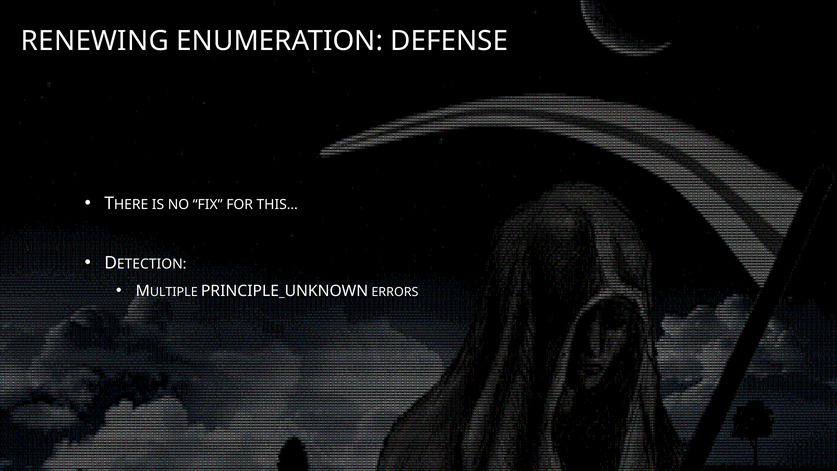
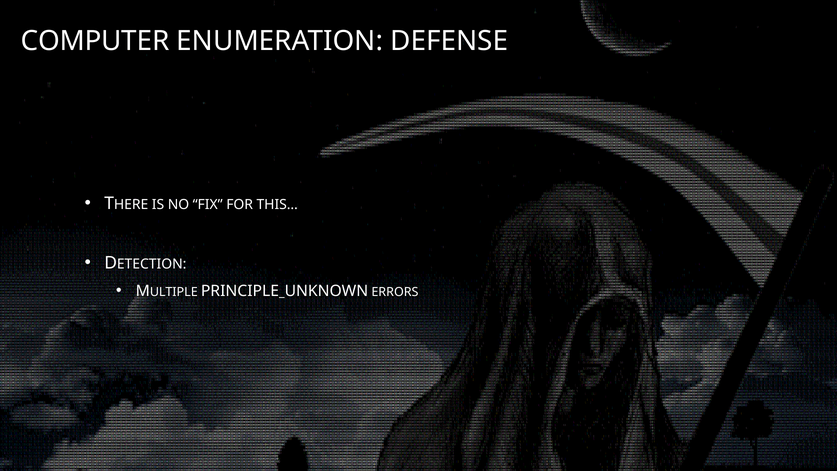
RENEWING: RENEWING -> COMPUTER (95, 41)
